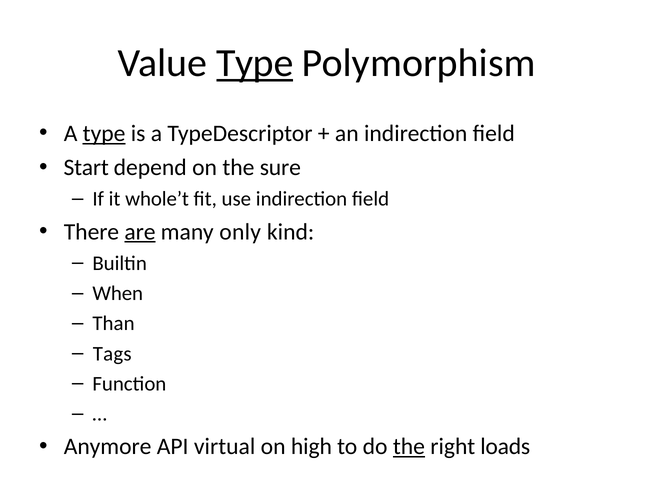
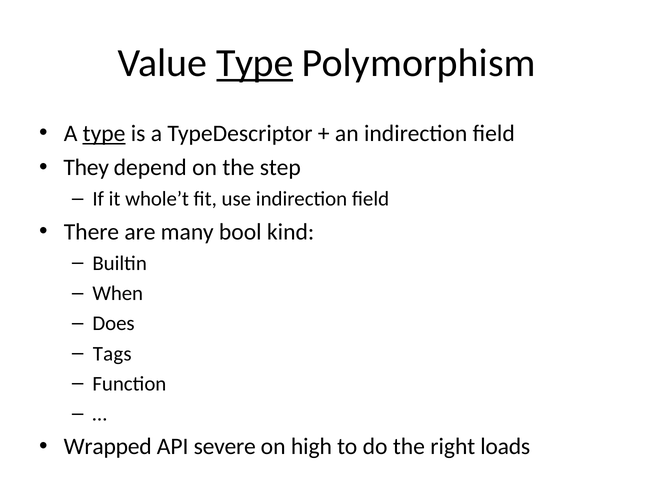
Start: Start -> They (86, 168)
sure: sure -> step (280, 168)
are underline: present -> none (140, 232)
only: only -> bool (240, 232)
Than: Than -> Does (114, 324)
Anymore: Anymore -> Wrapped (108, 447)
virtual: virtual -> severe (225, 447)
the underline: present -> none (409, 447)
